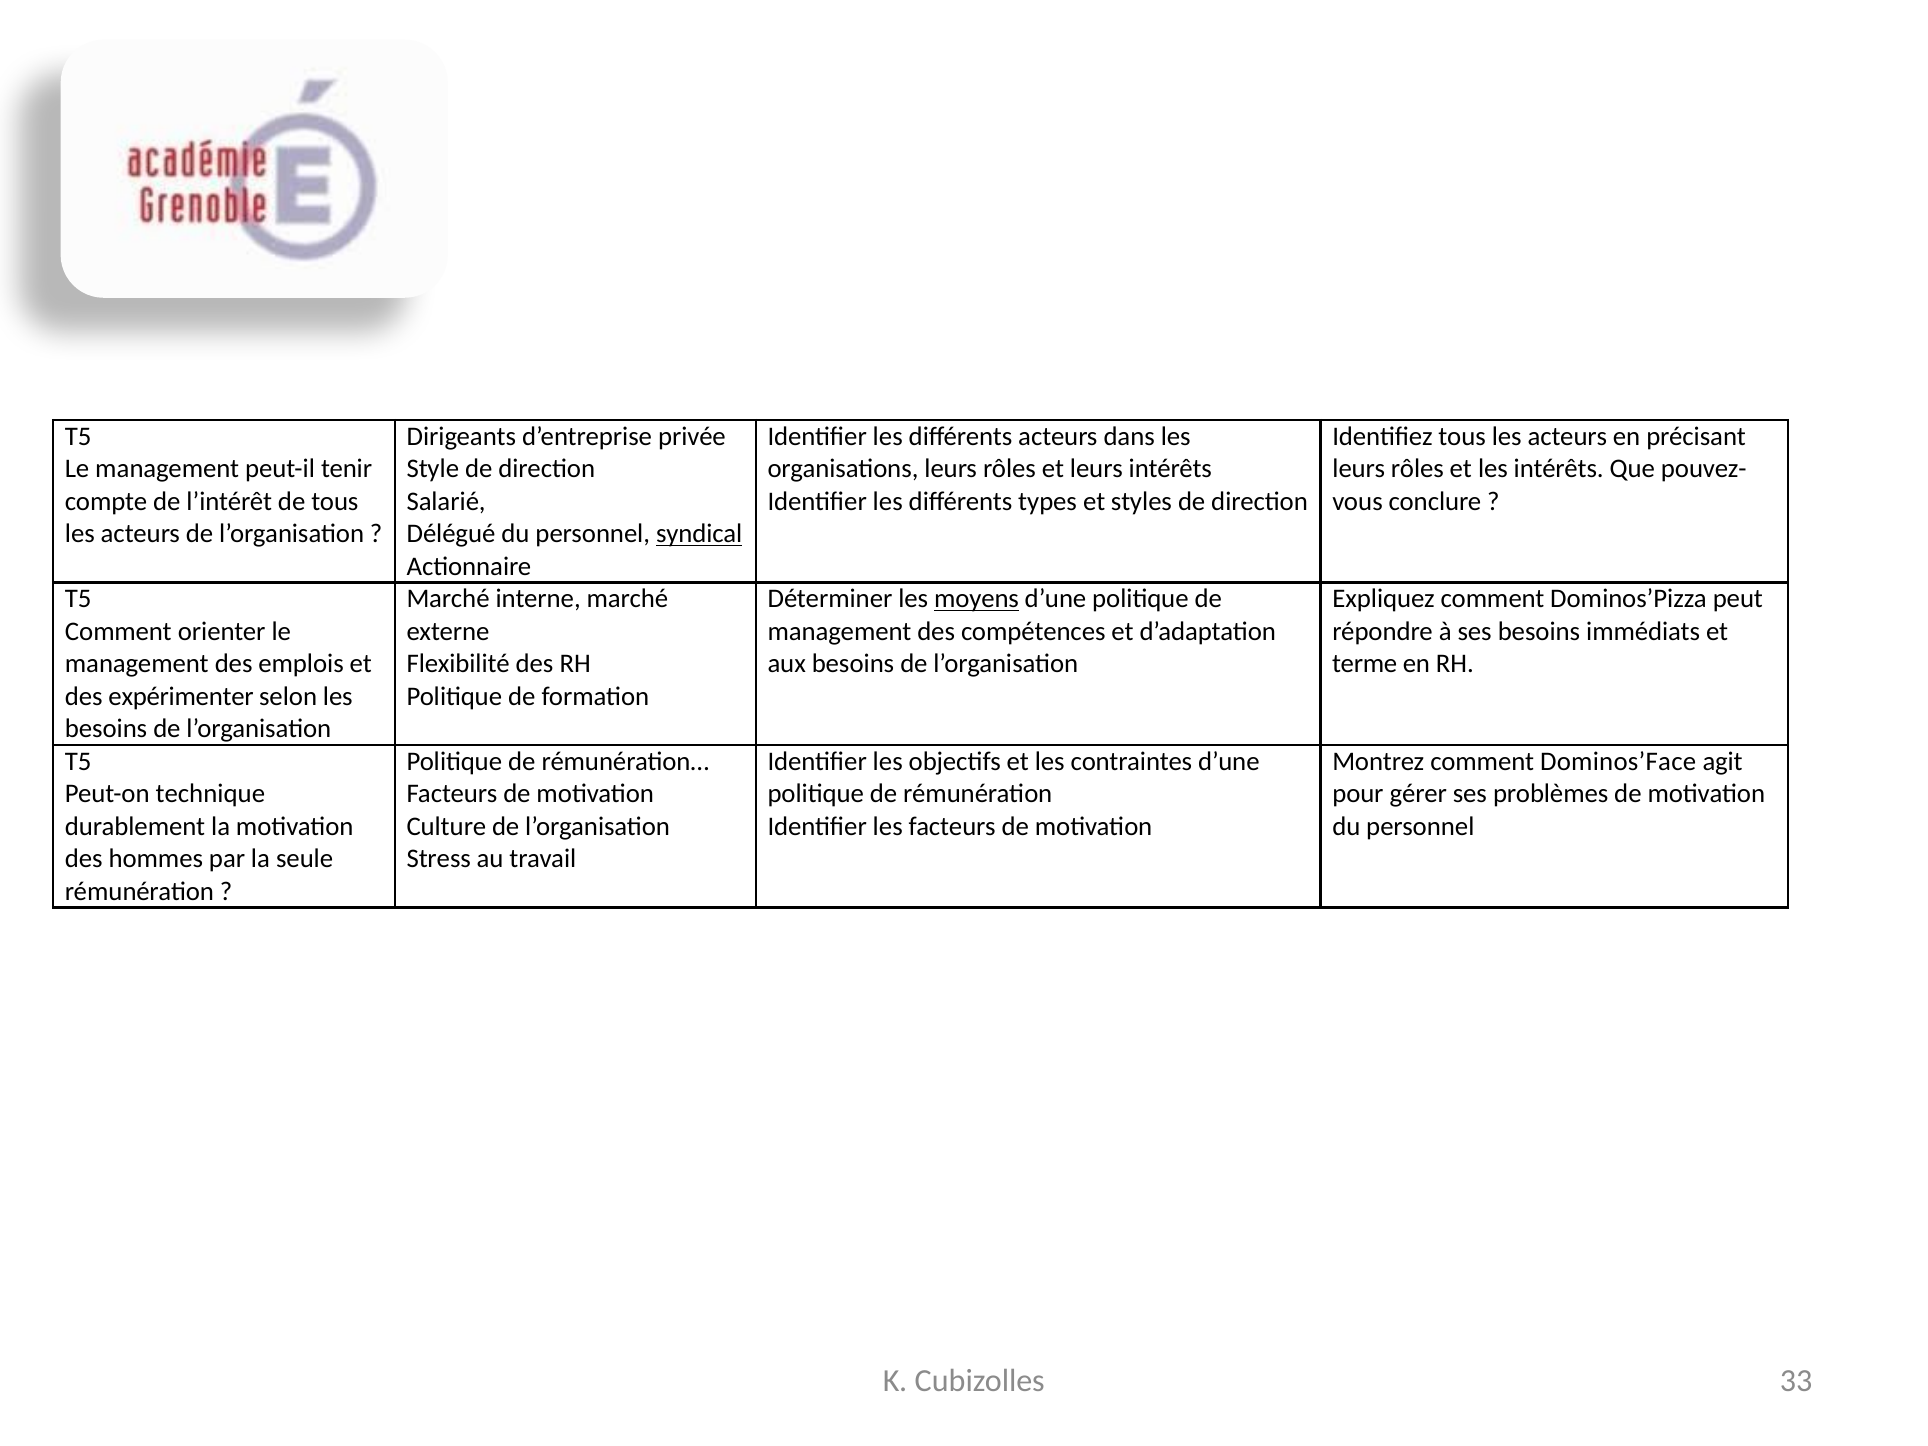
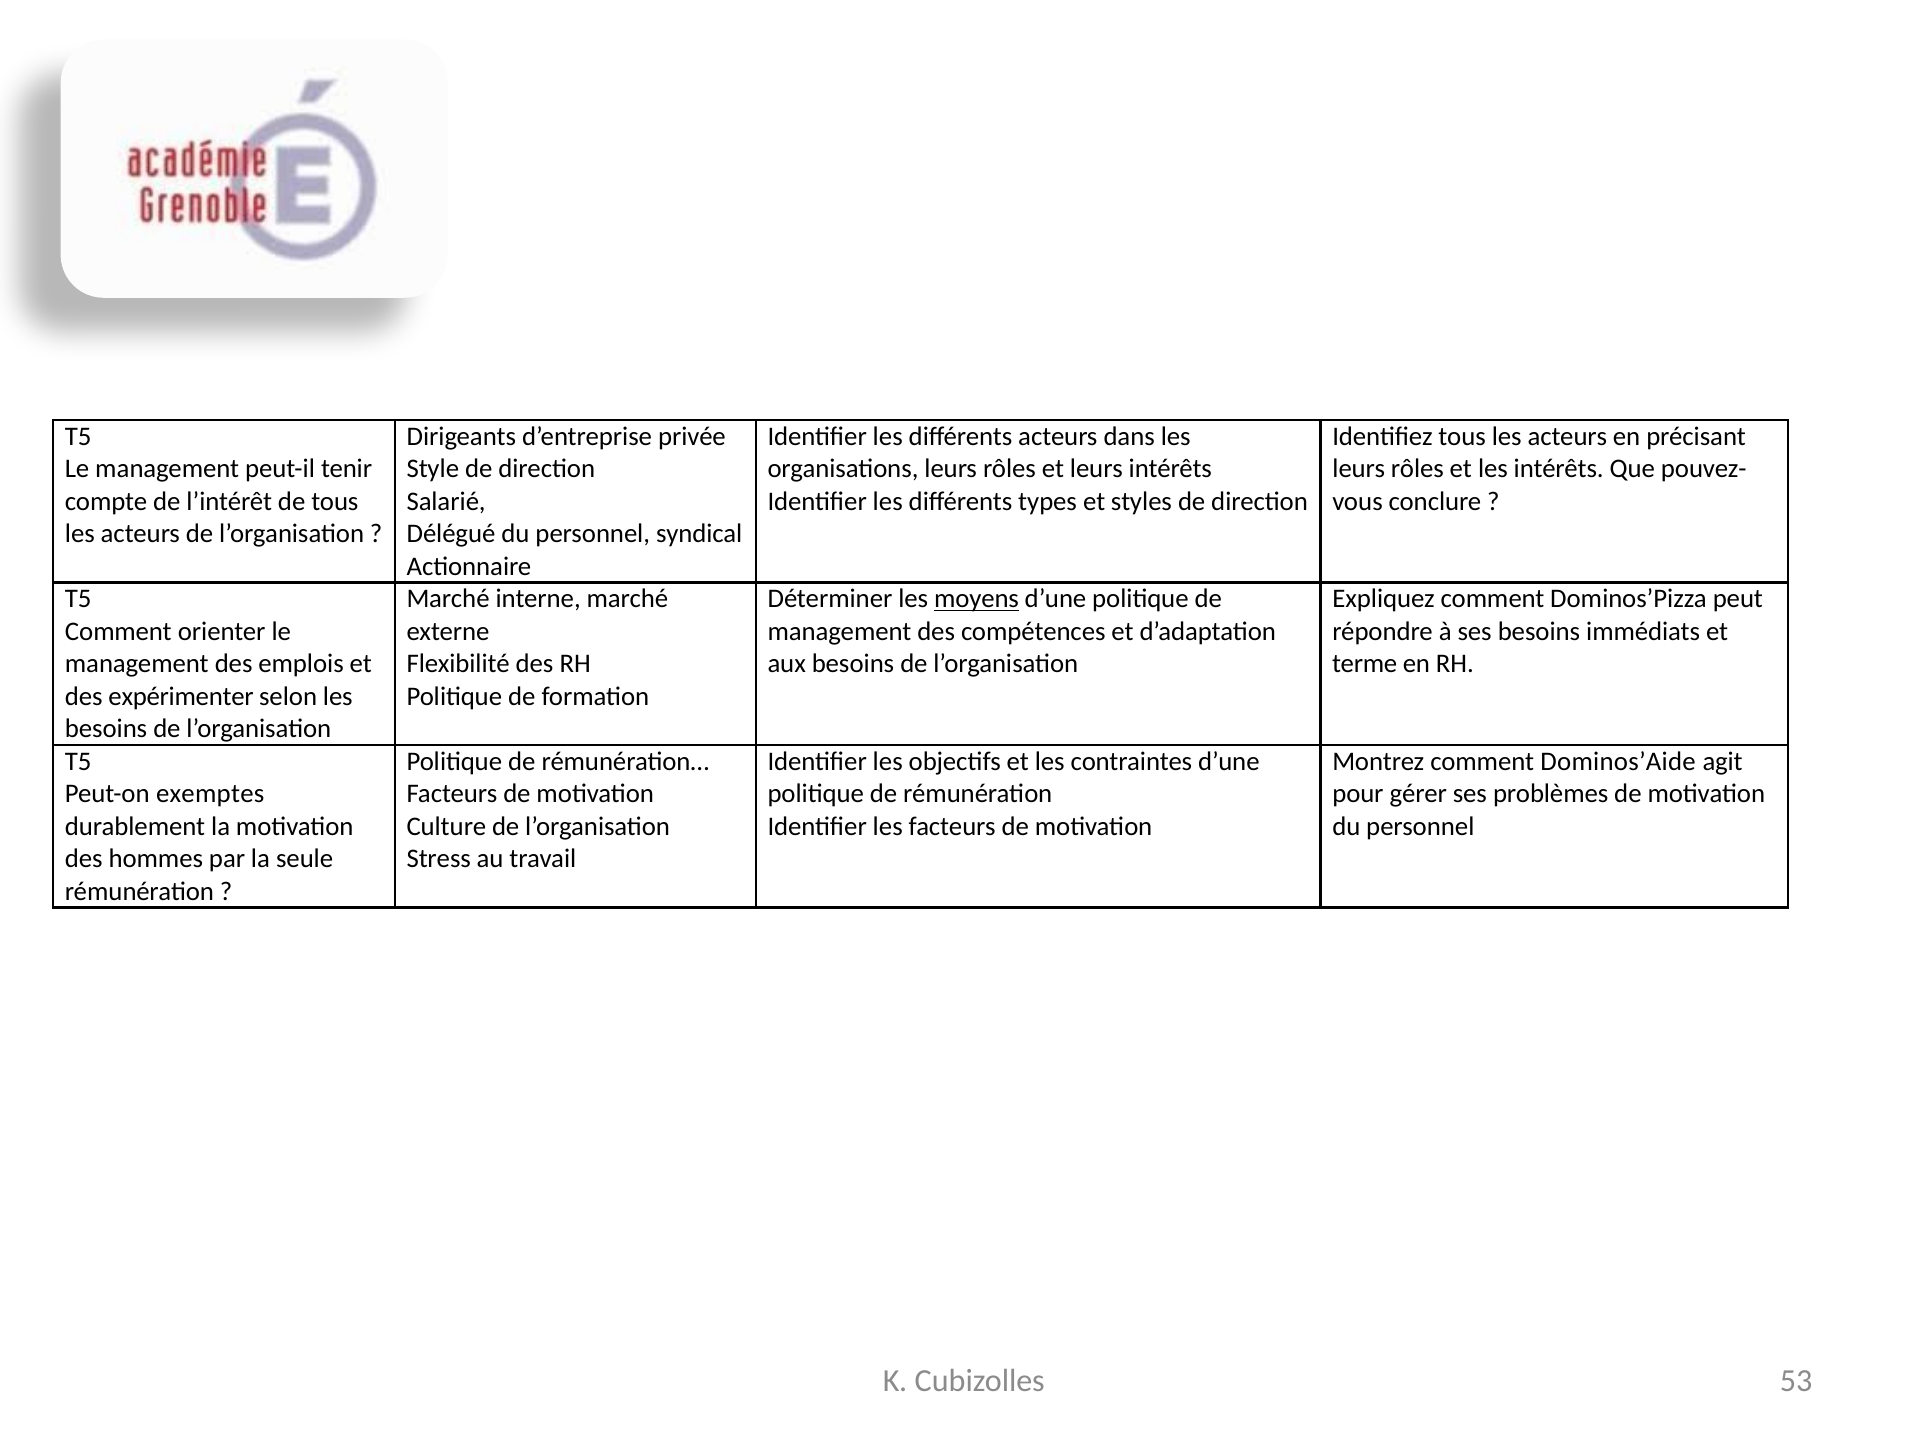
syndical underline: present -> none (699, 534)
Dominos’Face: Dominos’Face -> Dominos’Aide (1618, 762)
technique: technique -> exemptes (210, 794)
33: 33 -> 53 (1796, 1381)
